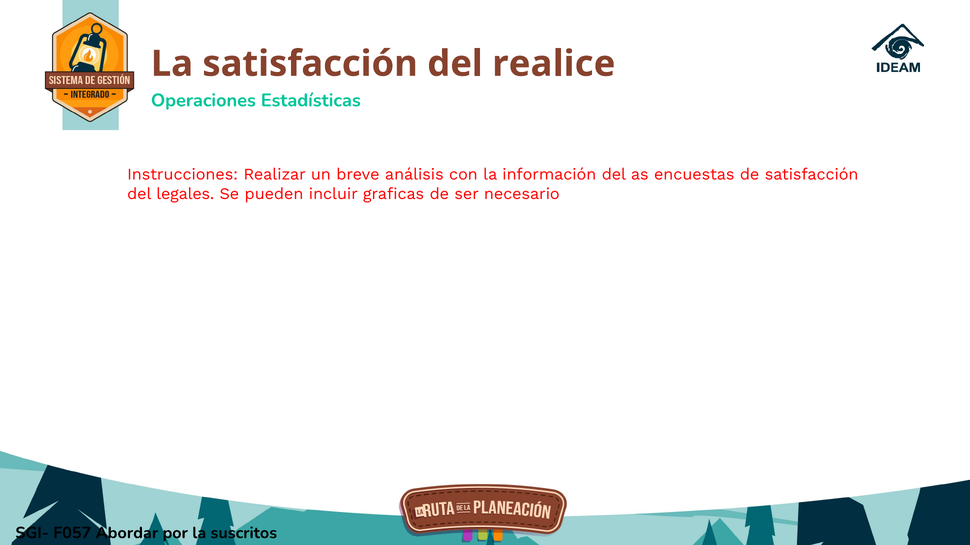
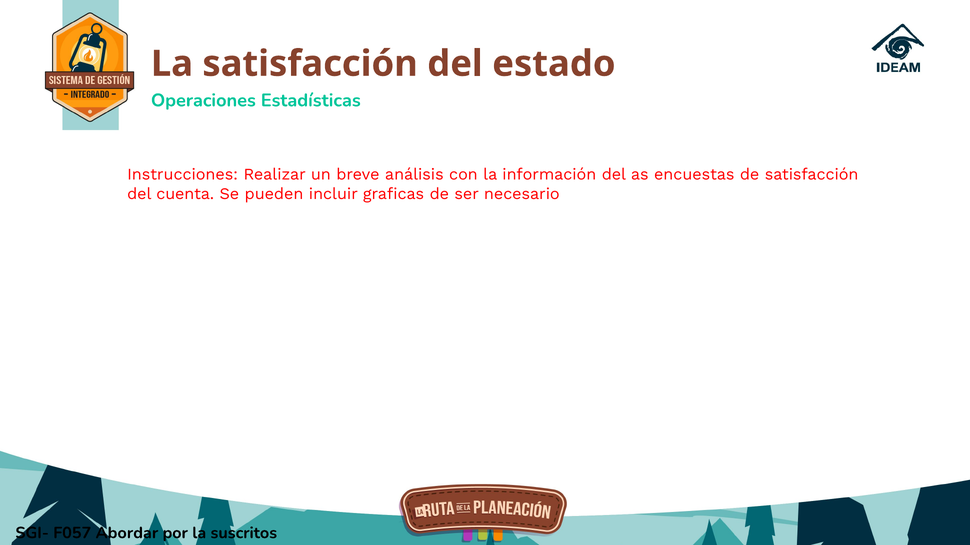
realice: realice -> estado (554, 64)
legales: legales -> cuenta (185, 194)
